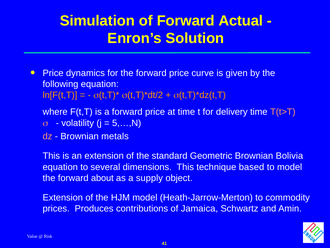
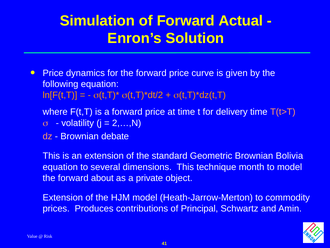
5,…,N: 5,…,N -> 2,…,N (127, 123)
metals: metals -> debate (115, 136)
based: based -> month (252, 167)
supply: supply -> private (149, 178)
Jamaica: Jamaica -> Principal (199, 208)
